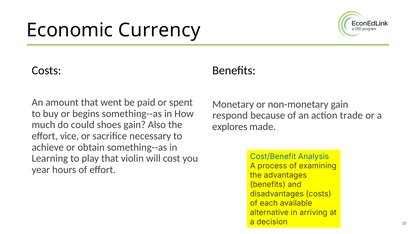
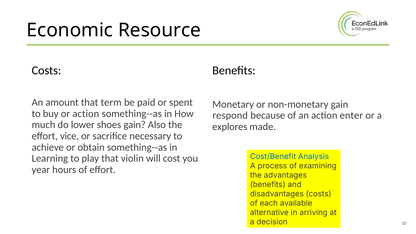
Currency: Currency -> Resource (160, 30)
went: went -> term (111, 102)
or begins: begins -> action (86, 114)
trade: trade -> enter (351, 116)
could: could -> lower (83, 125)
